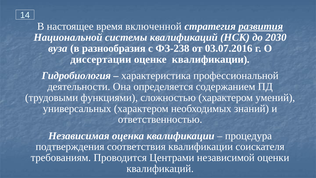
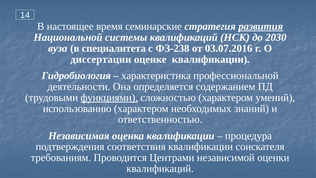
включенной: включенной -> семинарские (154, 26)
разнообразия: разнообразия -> специалитета (114, 48)
функциями underline: none -> present (109, 97)
универсальных: универсальных -> использованию (77, 108)
